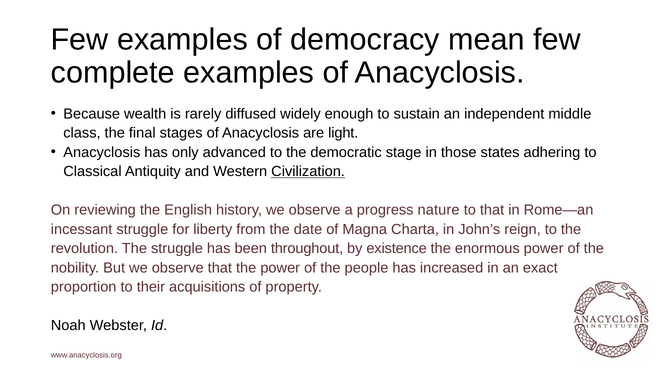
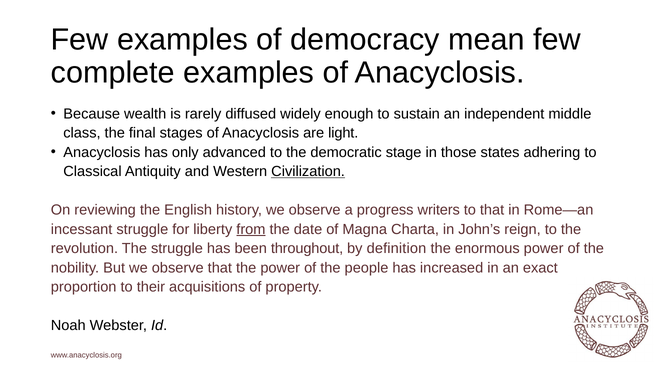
nature: nature -> writers (439, 210)
from underline: none -> present (251, 229)
existence: existence -> definition (396, 249)
